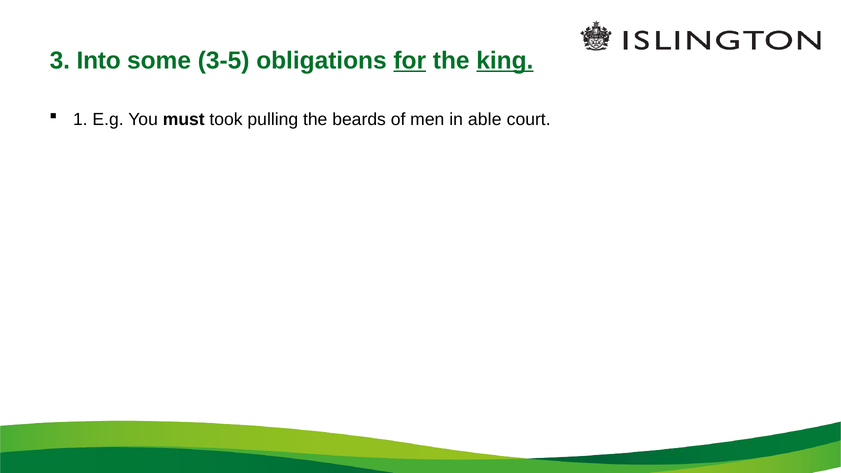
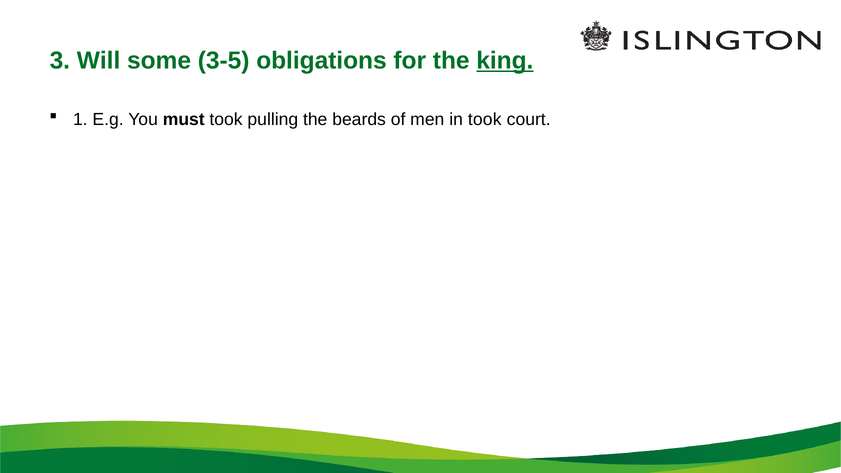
Into: Into -> Will (99, 61)
for underline: present -> none (410, 61)
in able: able -> took (485, 119)
